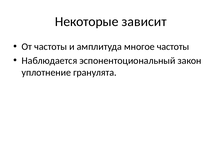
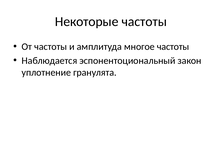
Некоторые зависит: зависит -> частоты (144, 21)
